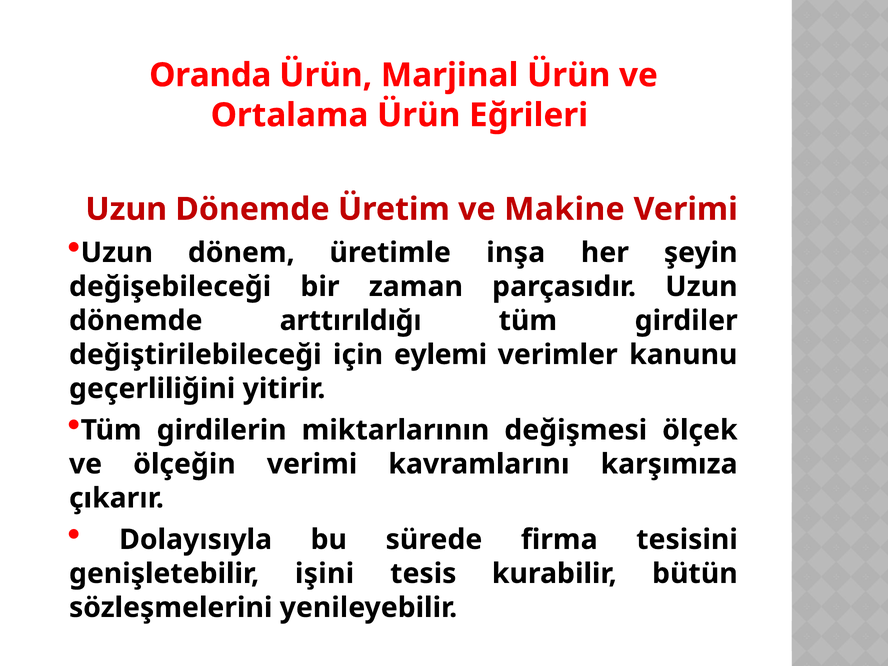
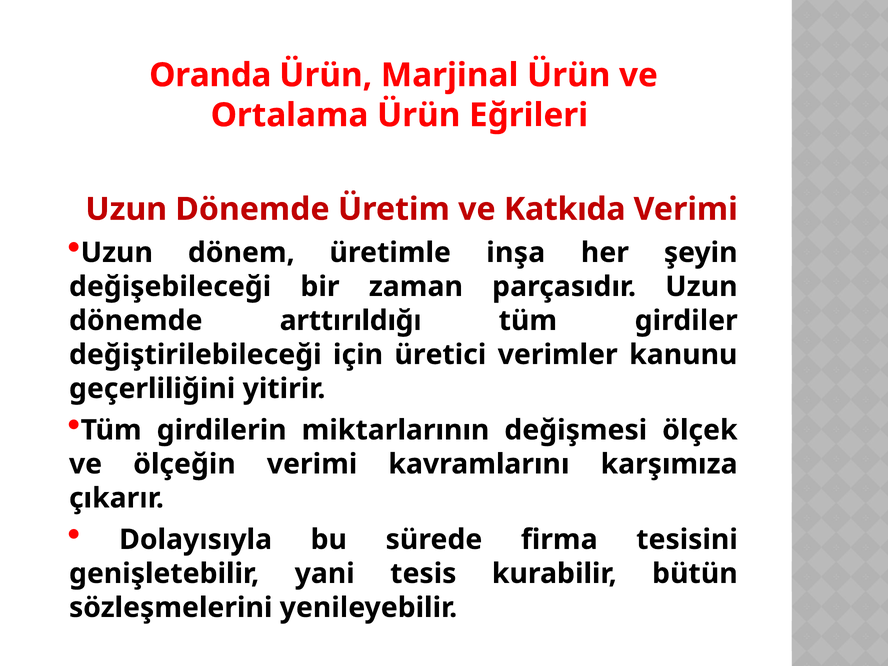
Makine: Makine -> Katkıda (565, 209)
eylemi: eylemi -> üretici (440, 355)
işini: işini -> yani (325, 574)
